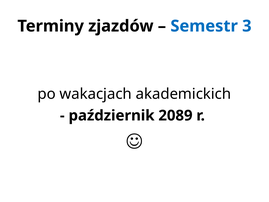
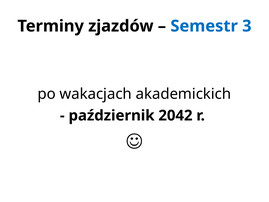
2089: 2089 -> 2042 (175, 115)
